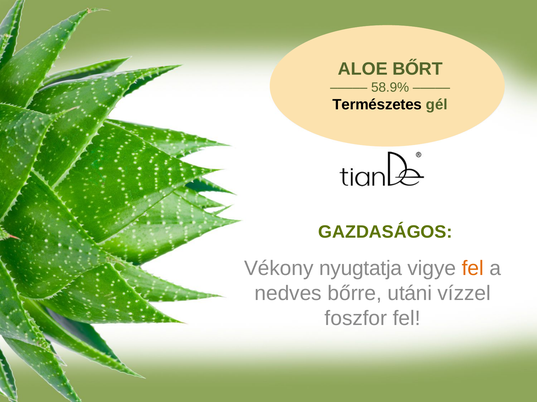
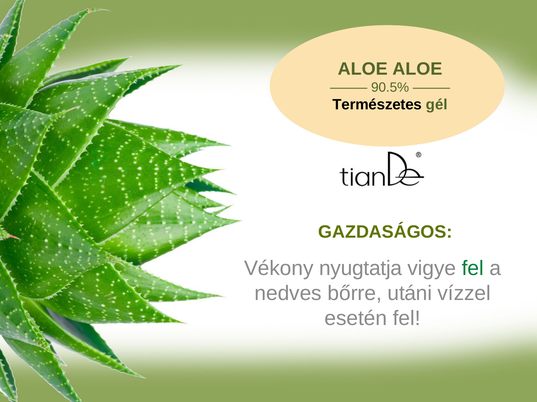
ALOE BŐRT: BŐRT -> ALOE (417, 69)
58.9%: 58.9% -> 90.5% (390, 88)
fel colour: orange -> green (473, 269)
foszfor: foszfor -> esetén (356, 319)
